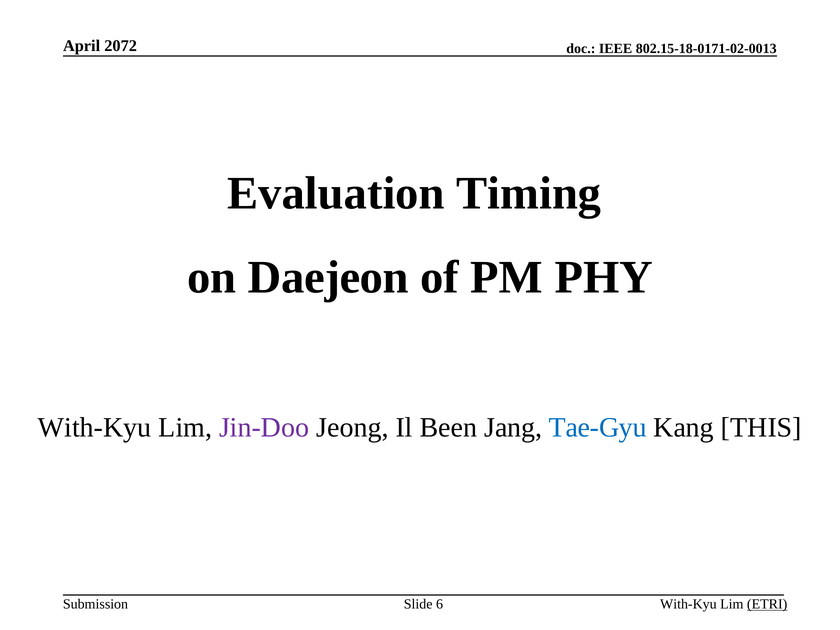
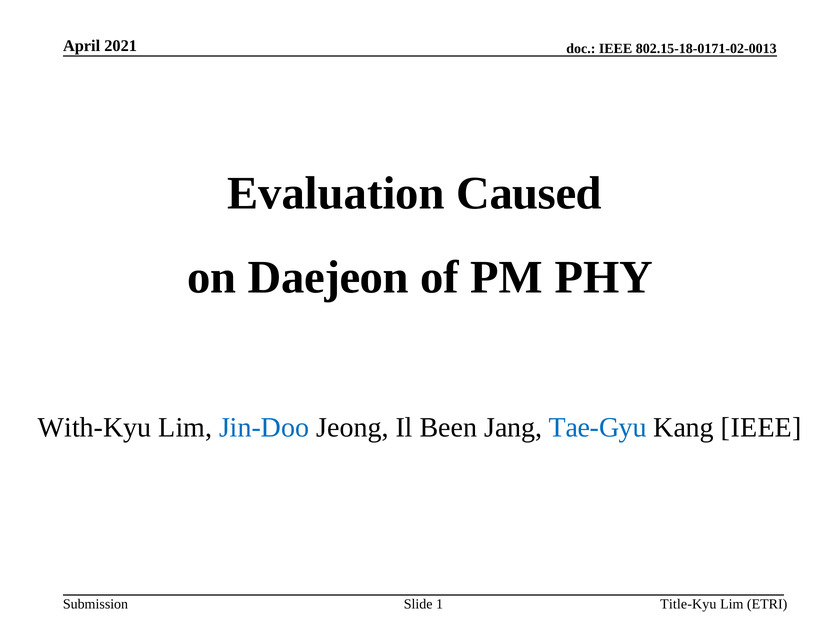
2072: 2072 -> 2021 (121, 46)
Timing: Timing -> Caused (529, 193)
Jin-Doo colour: purple -> blue (264, 427)
Kang THIS: THIS -> IEEE (761, 427)
With-Kyu: With-Kyu -> Title-Kyu (688, 604)
ETRI underline: present -> none (767, 604)
6: 6 -> 1 (440, 604)
